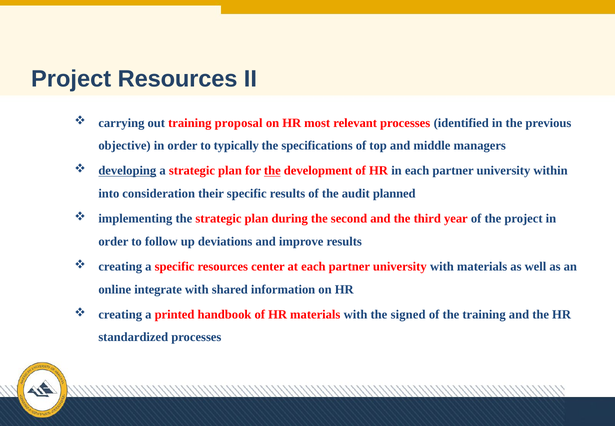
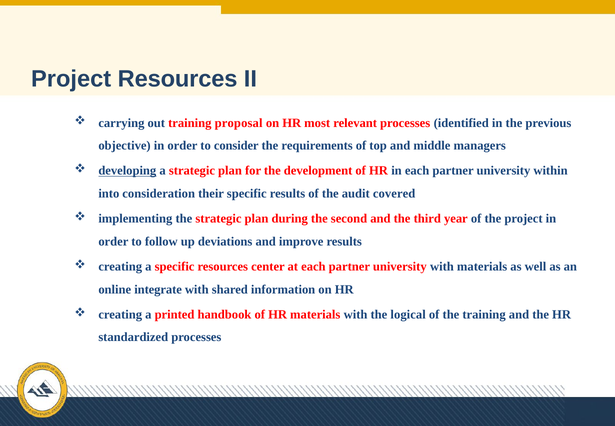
typically: typically -> consider (236, 146)
specifications: specifications -> requirements (317, 146)
the underline: present -> none (272, 171)
planned: planned -> covered (394, 193)
signed: signed -> logical (408, 314)
